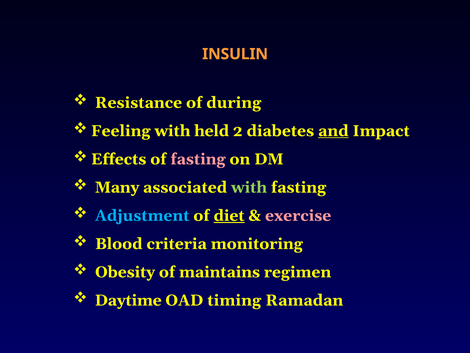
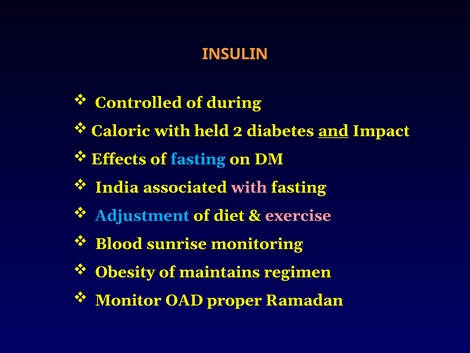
Resistance: Resistance -> Controlled (139, 103)
Feeling: Feeling -> Caloric (121, 131)
fasting colour: pink -> light blue (198, 159)
Many: Many -> India (117, 187)
with colour: light green -> pink (249, 187)
diet underline: present -> none (229, 215)
criteria: criteria -> sunrise (177, 244)
Daytime: Daytime -> Monitor (128, 300)
timing: timing -> proper (234, 300)
